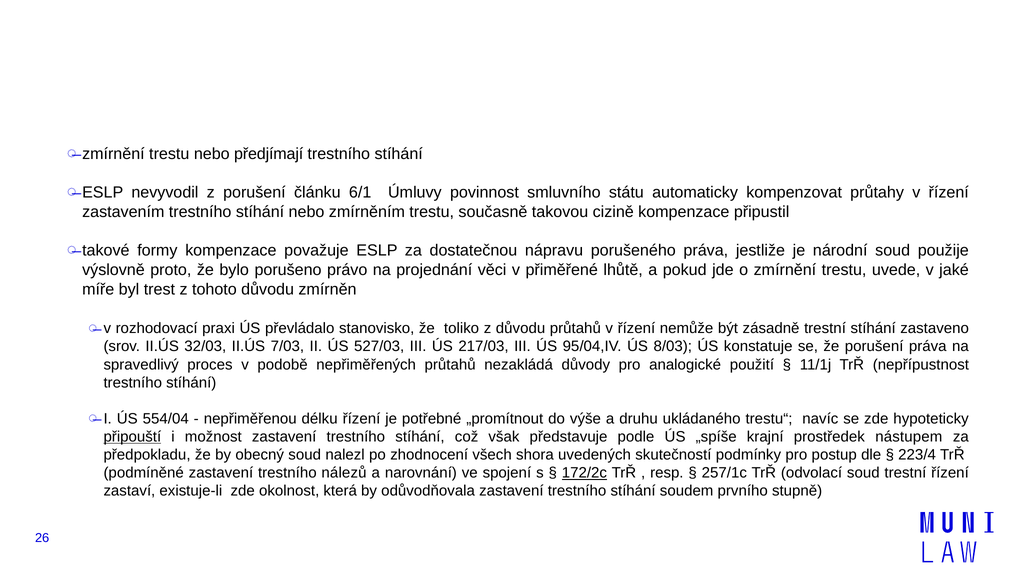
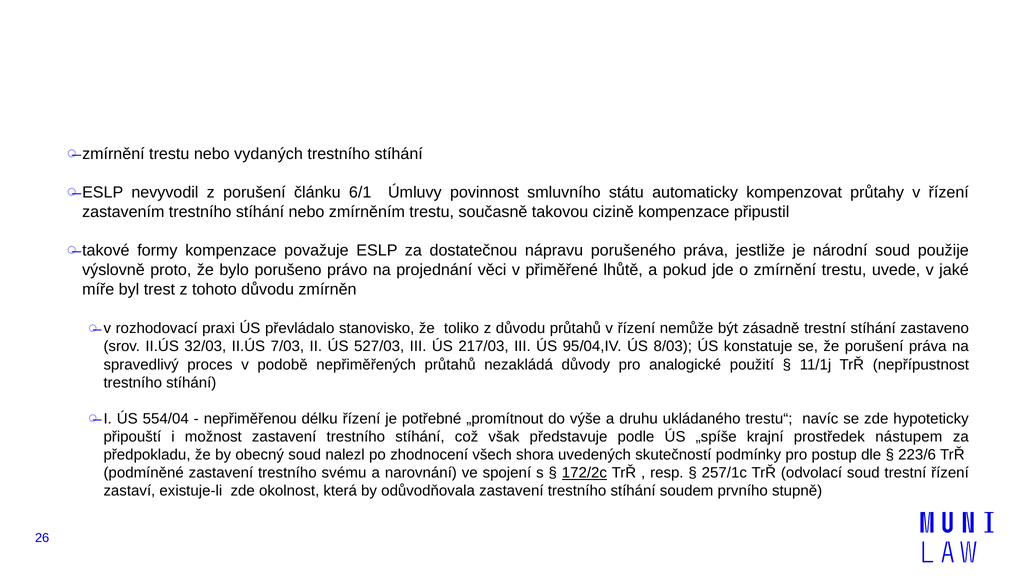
předjímají: předjímají -> vydaných (269, 154)
připouští underline: present -> none (132, 437)
223/4: 223/4 -> 223/6 (917, 455)
nálezů: nálezů -> svému (344, 473)
